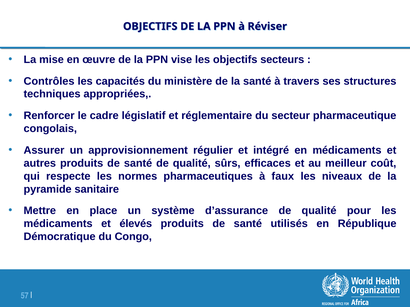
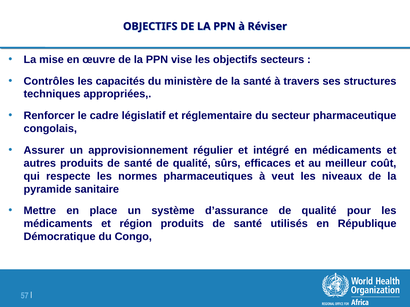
faux: faux -> veut (283, 176)
élevés: élevés -> région (136, 224)
